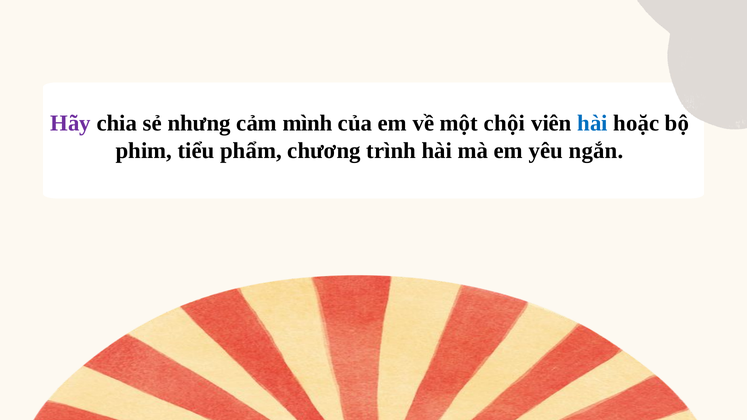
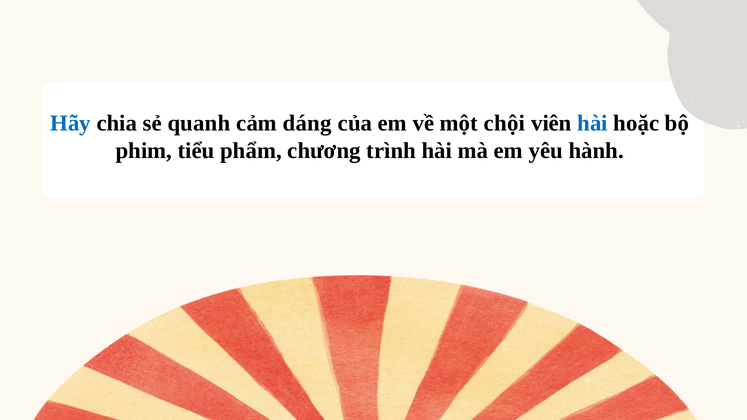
Hãy colour: purple -> blue (71, 123)
nhưng: nhưng -> quanh (199, 123)
mình: mình -> dáng (307, 123)
ngắn: ngắn -> hành (596, 151)
